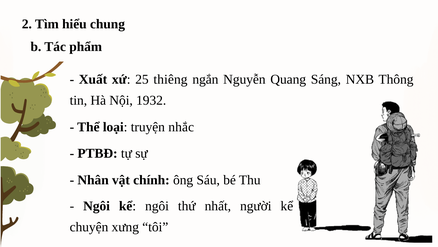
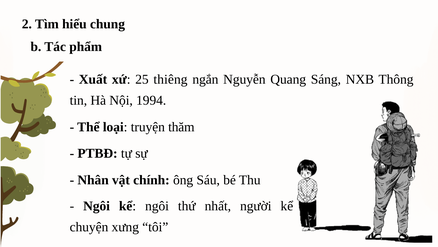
1932: 1932 -> 1994 (151, 100)
nhắc: nhắc -> thăm (181, 127)
